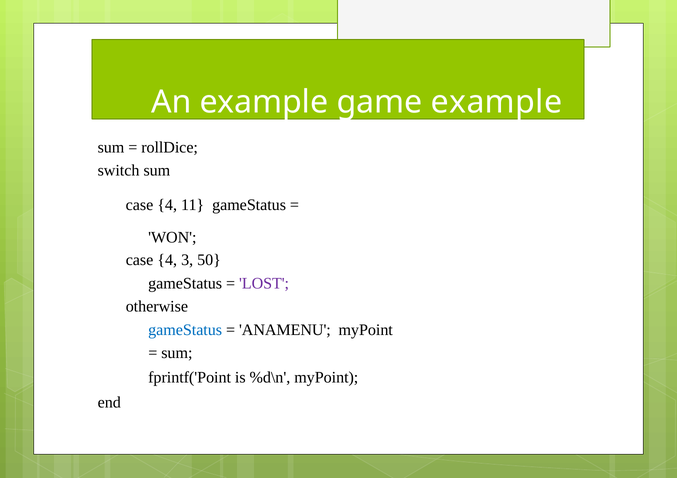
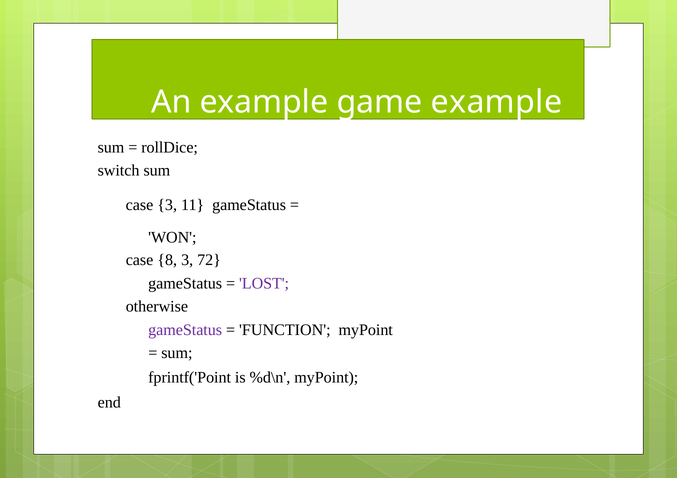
4: 4 -> 3 (167, 205)
4: 4 -> 8 (167, 260)
50: 50 -> 72 (209, 260)
gameStatus colour: blue -> purple (185, 330)
ANAMENU: ANAMENU -> FUNCTION (285, 330)
